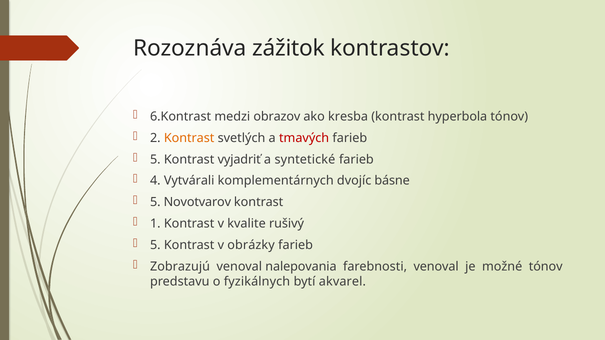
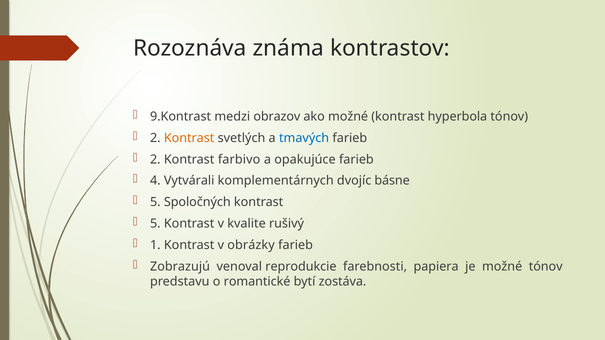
zážitok: zážitok -> známa (288, 48)
6.Kontrast: 6.Kontrast -> 9.Kontrast (181, 117)
ako kresba: kresba -> možné (348, 117)
tmavých colour: red -> blue (304, 138)
5: 5 -> 2 (155, 160)
vyjadriť: vyjadriť -> farbivo (239, 160)
syntetické: syntetické -> opakujúce (305, 160)
Novotvarov: Novotvarov -> Spoločných (197, 202)
1: 1 -> 5 (155, 224)
5: 5 -> 1 (155, 245)
nalepovania: nalepovania -> reprodukcie (301, 267)
farebnosti venoval: venoval -> papiera (436, 267)
fyzikálnych: fyzikálnych -> romantické (257, 282)
akvarel: akvarel -> zostáva (342, 282)
